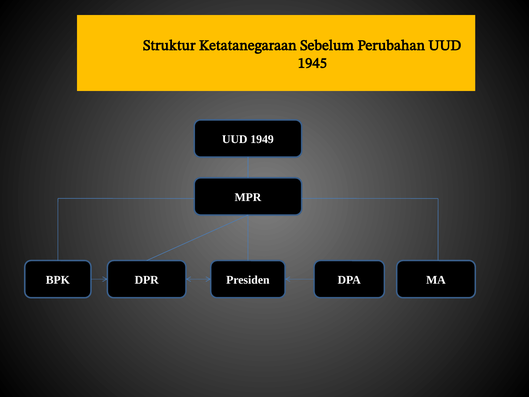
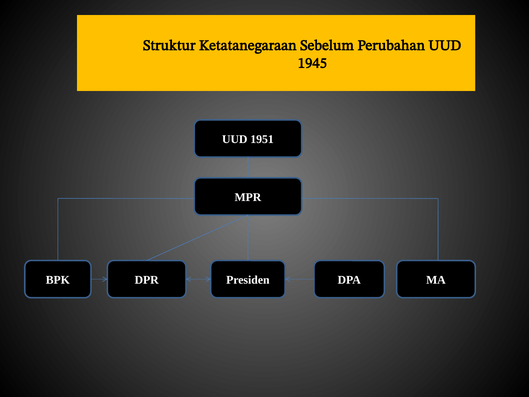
1949: 1949 -> 1951 (262, 139)
